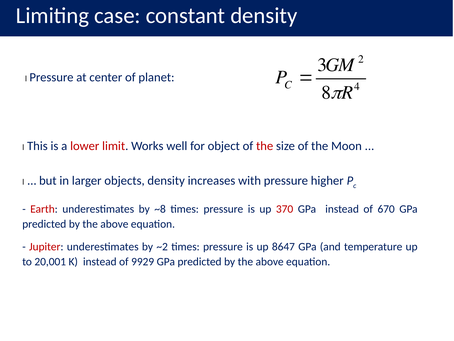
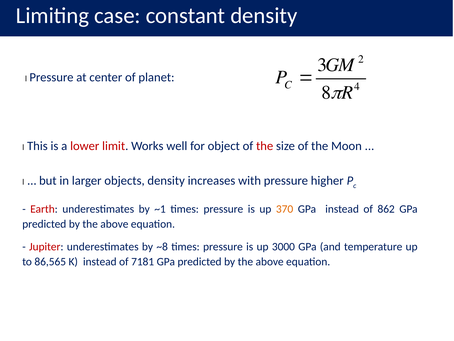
~8: ~8 -> ~1 (160, 209)
370 colour: red -> orange (285, 209)
670: 670 -> 862 (386, 209)
~2: ~2 -> ~8 (162, 246)
8647: 8647 -> 3000 (283, 246)
20,001: 20,001 -> 86,565 (50, 261)
9929: 9929 -> 7181 (143, 261)
